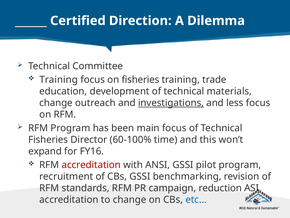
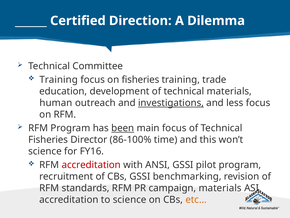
change: change -> human (56, 103)
been underline: none -> present (123, 128)
60-100%: 60-100% -> 86-100% (131, 139)
expand: expand -> science (45, 151)
campaign reduction: reduction -> materials (220, 188)
to change: change -> science (130, 199)
etc… colour: blue -> orange (196, 199)
